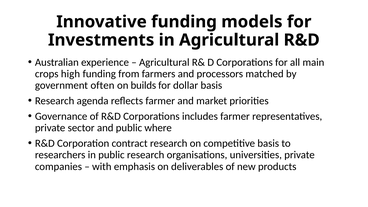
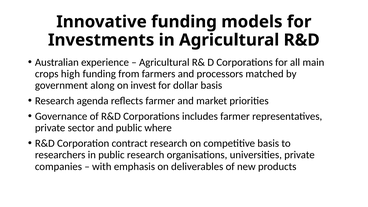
often: often -> along (102, 85)
builds: builds -> invest (143, 85)
